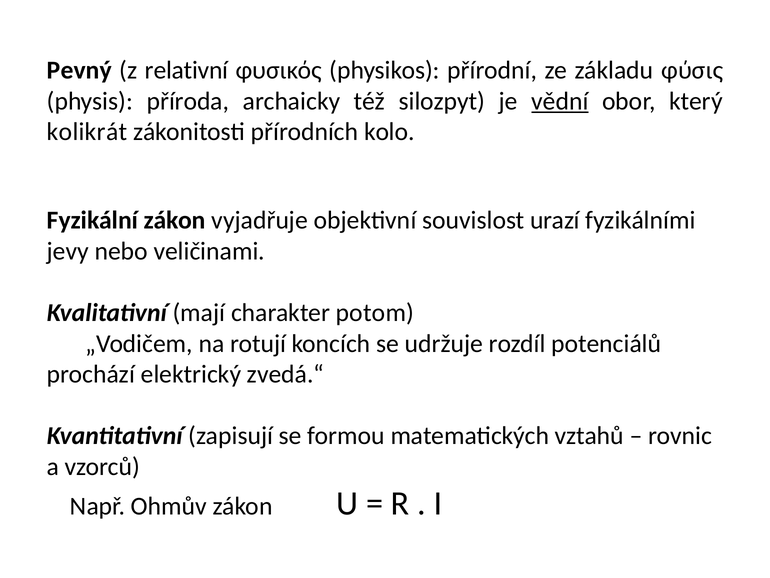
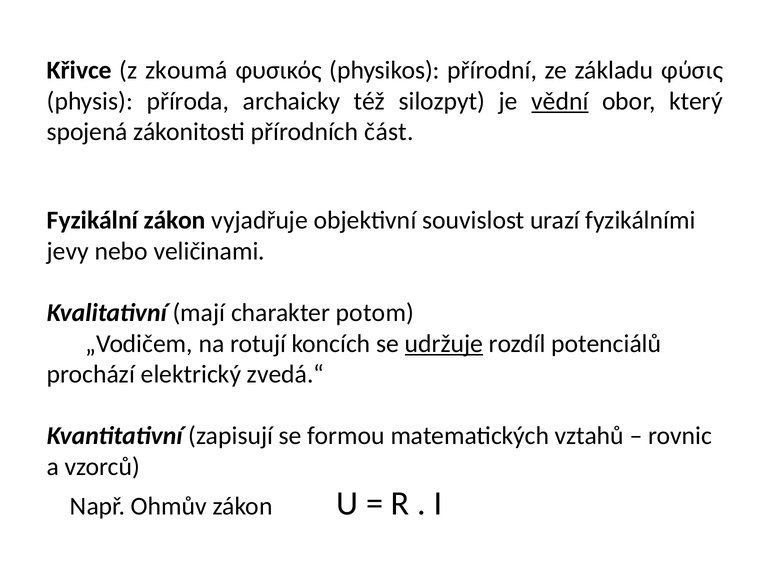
Pevný: Pevný -> Křivce (79, 70)
relativní: relativní -> zkoumá (186, 70)
kolikrát: kolikrát -> spojená (87, 132)
kolo: kolo -> část (389, 132)
udržuje underline: none -> present (444, 343)
